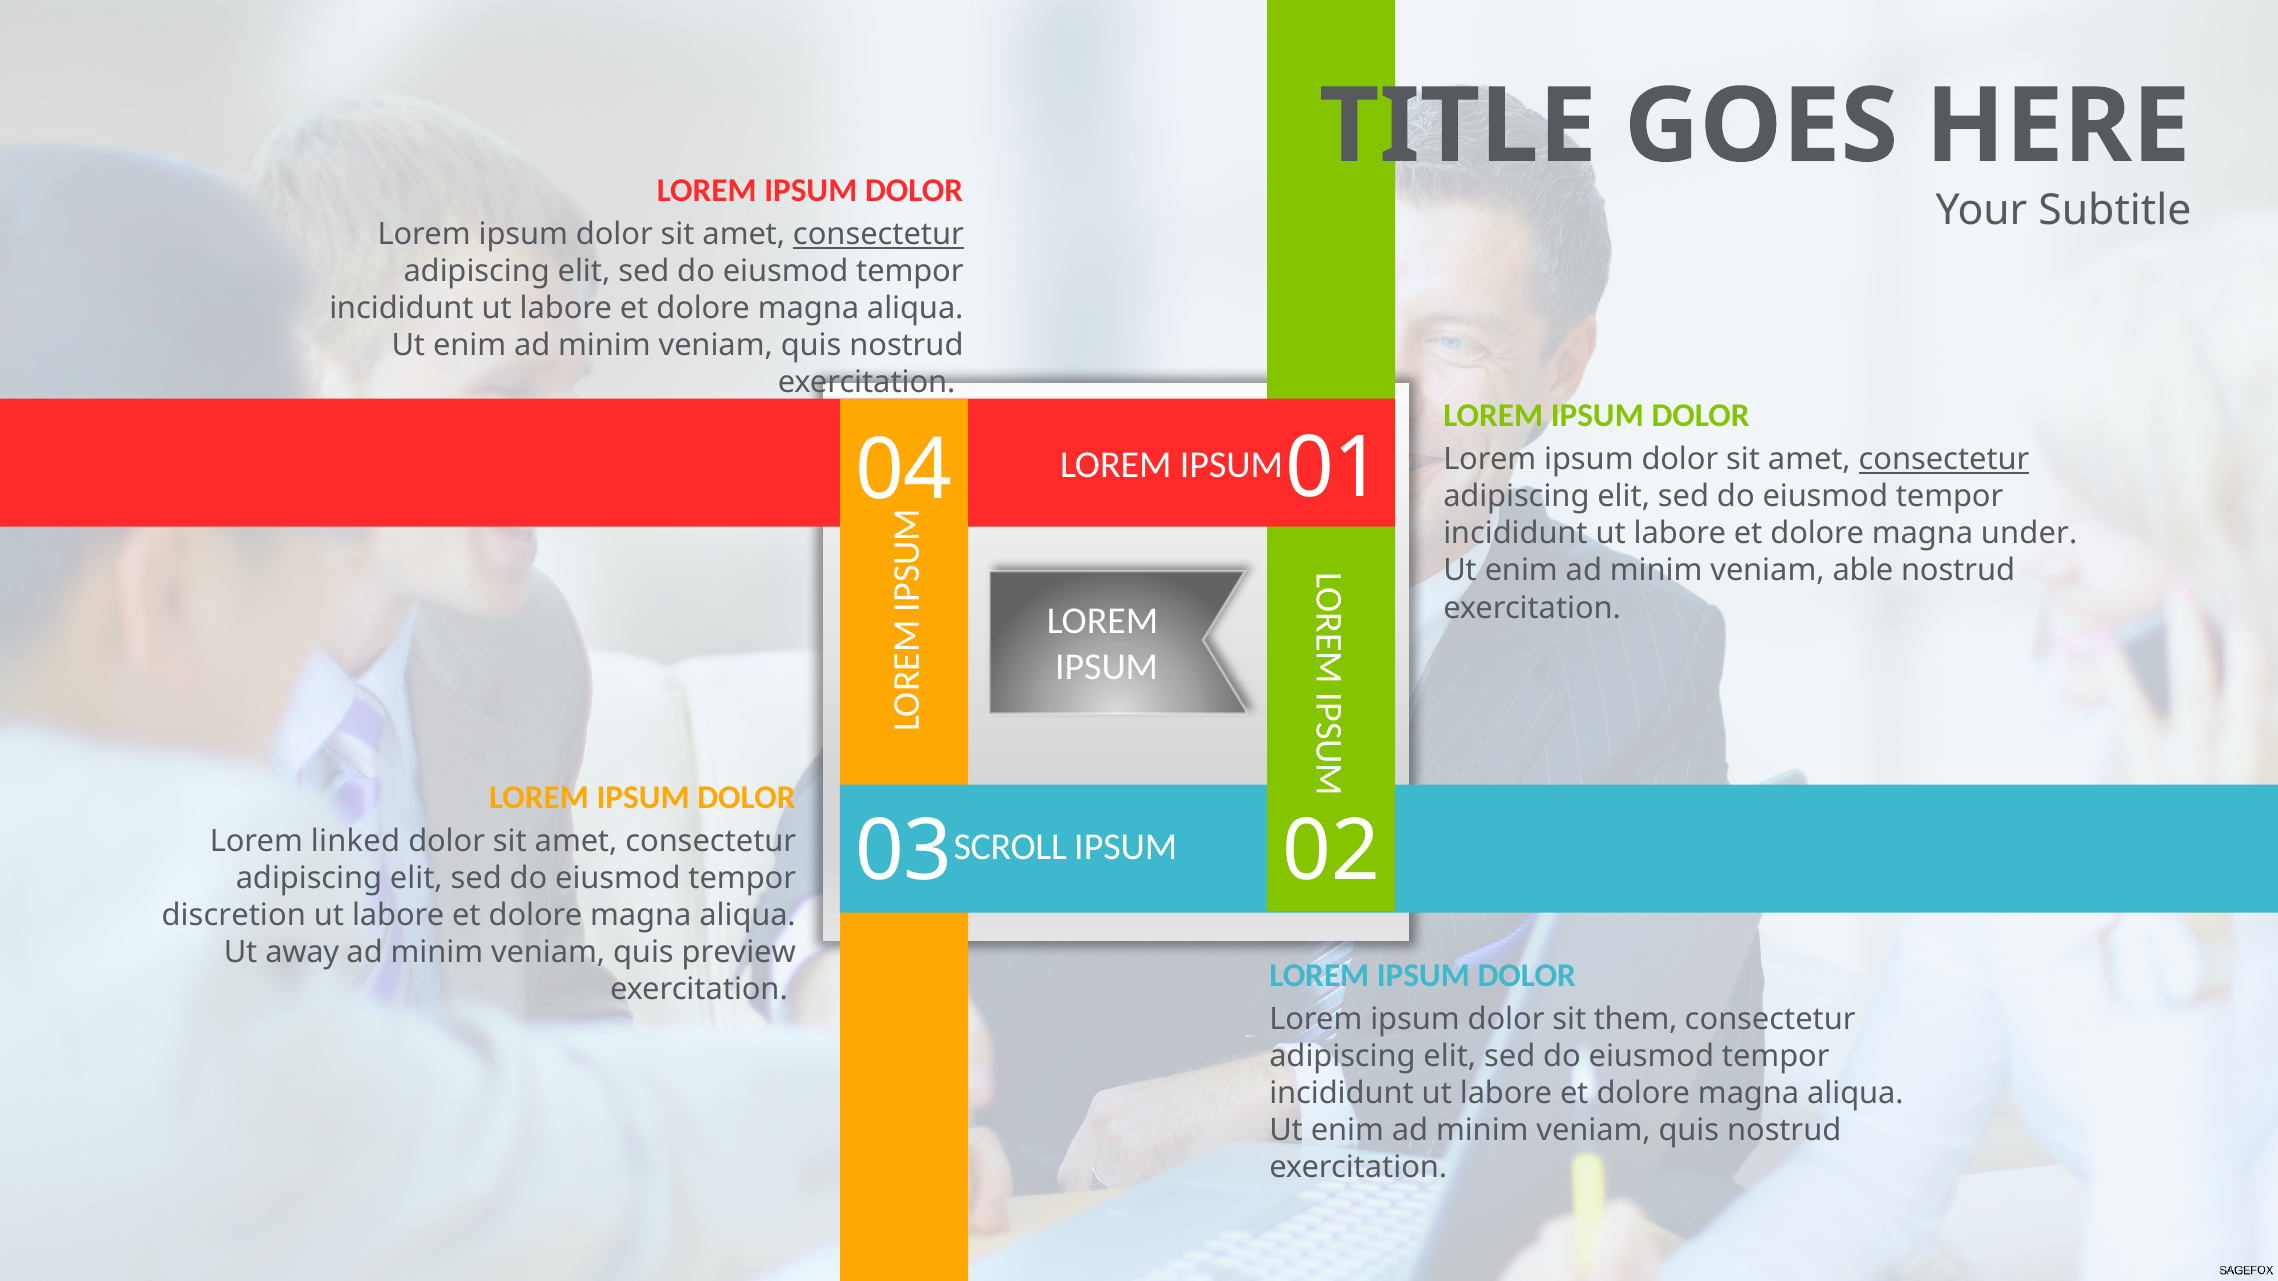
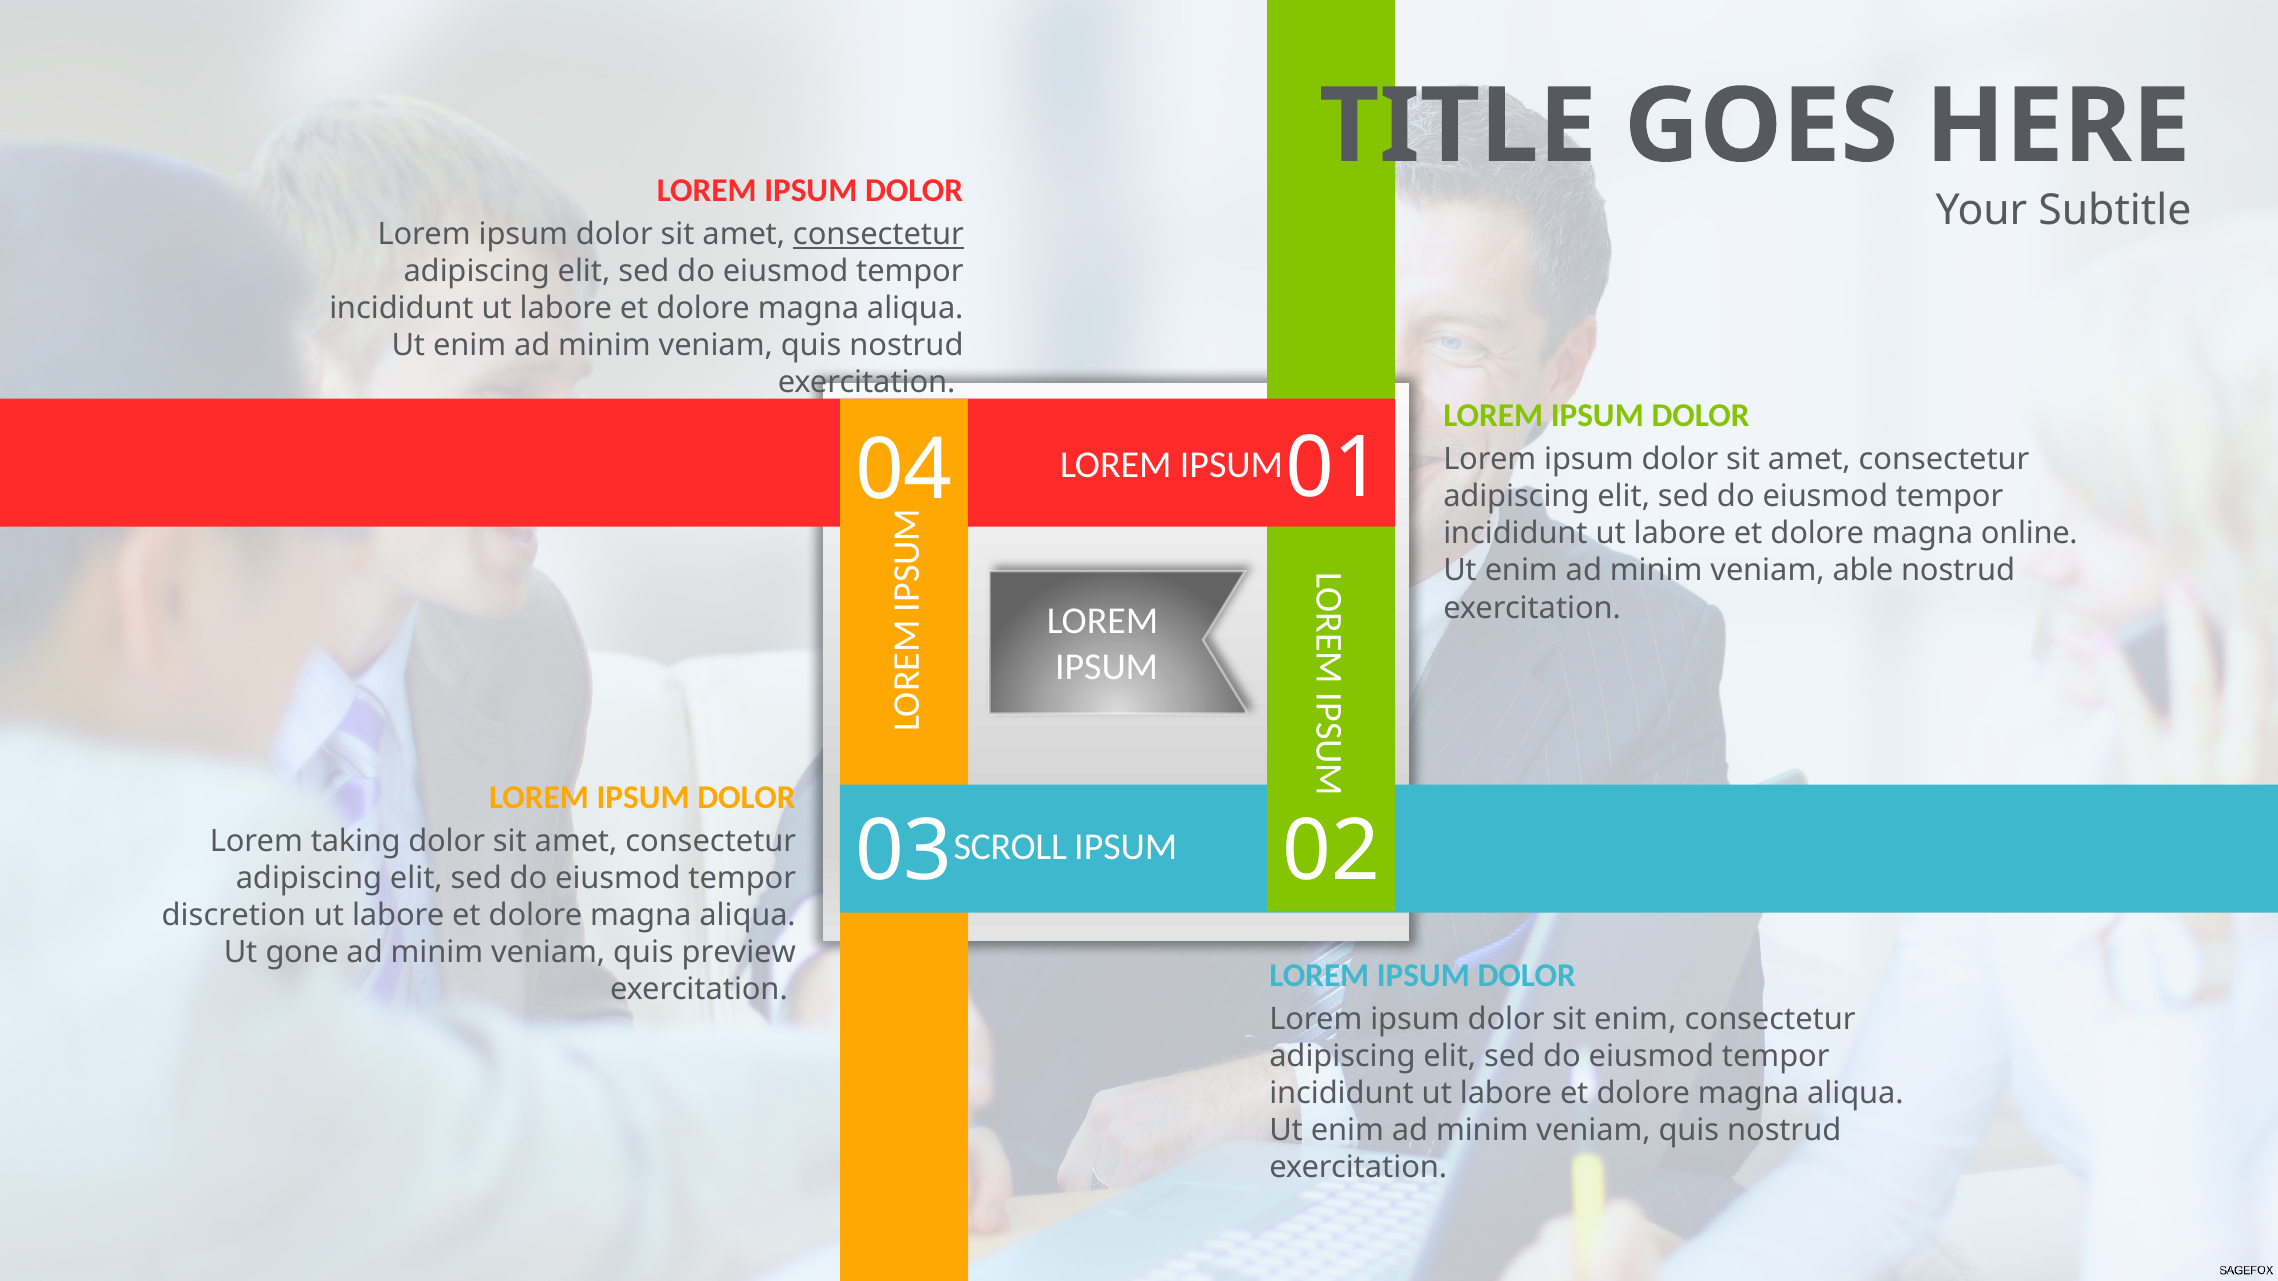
consectetur underline: present -> none (1944, 460)
under: under -> online (2029, 534)
linked: linked -> taking (356, 842)
away: away -> gone (302, 953)
sit them: them -> enim (1635, 1019)
